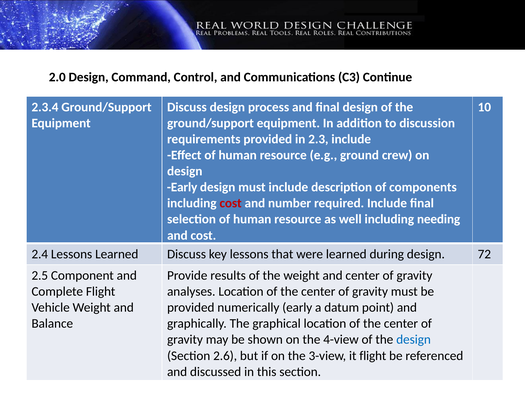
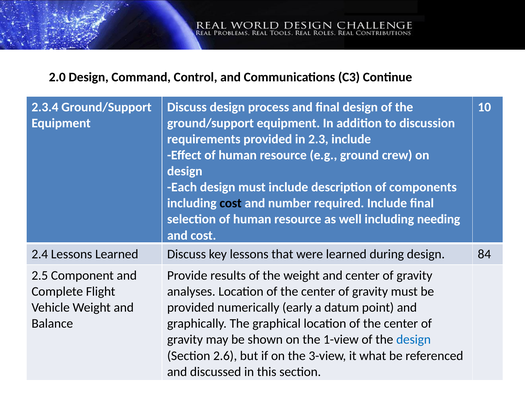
Early: Early -> Each (182, 187)
cost colour: red -> black (231, 203)
72: 72 -> 84 (484, 254)
4-view: 4-view -> 1-view (341, 339)
it flight: flight -> what (373, 355)
